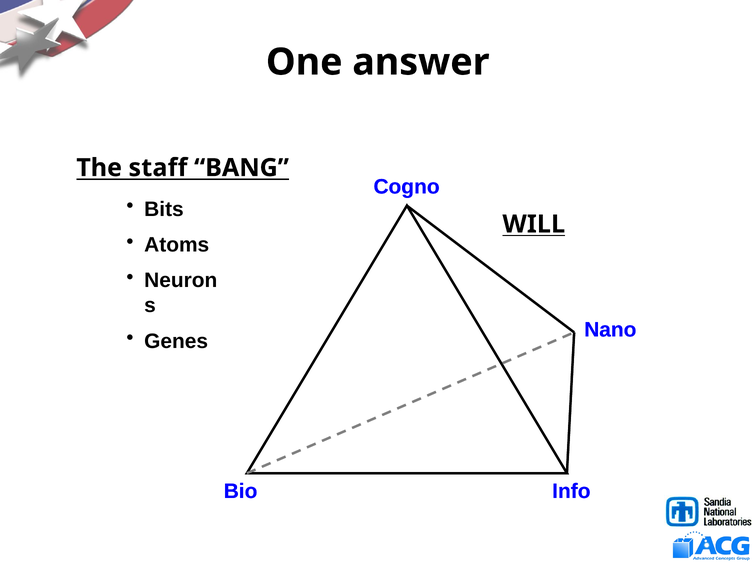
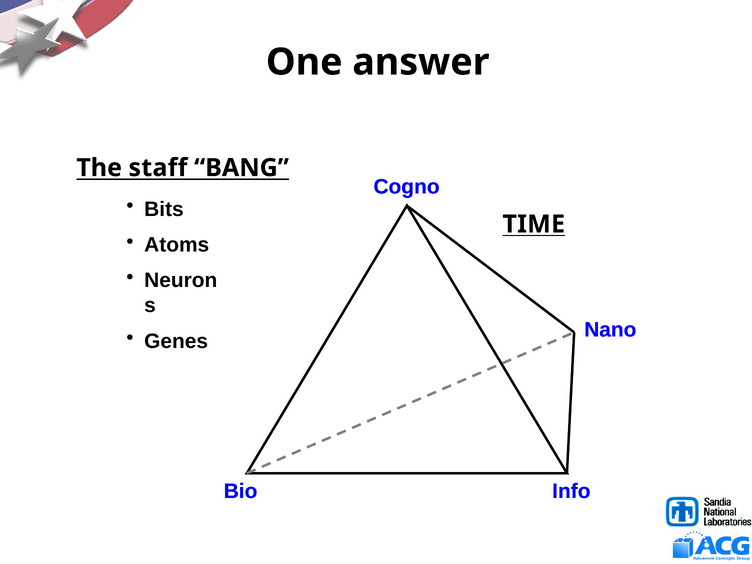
WILL: WILL -> TIME (534, 224)
